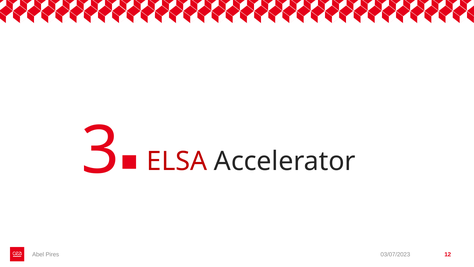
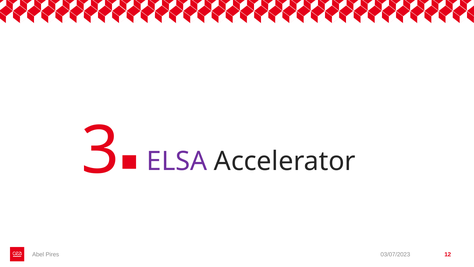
ELSA colour: red -> purple (177, 161)
